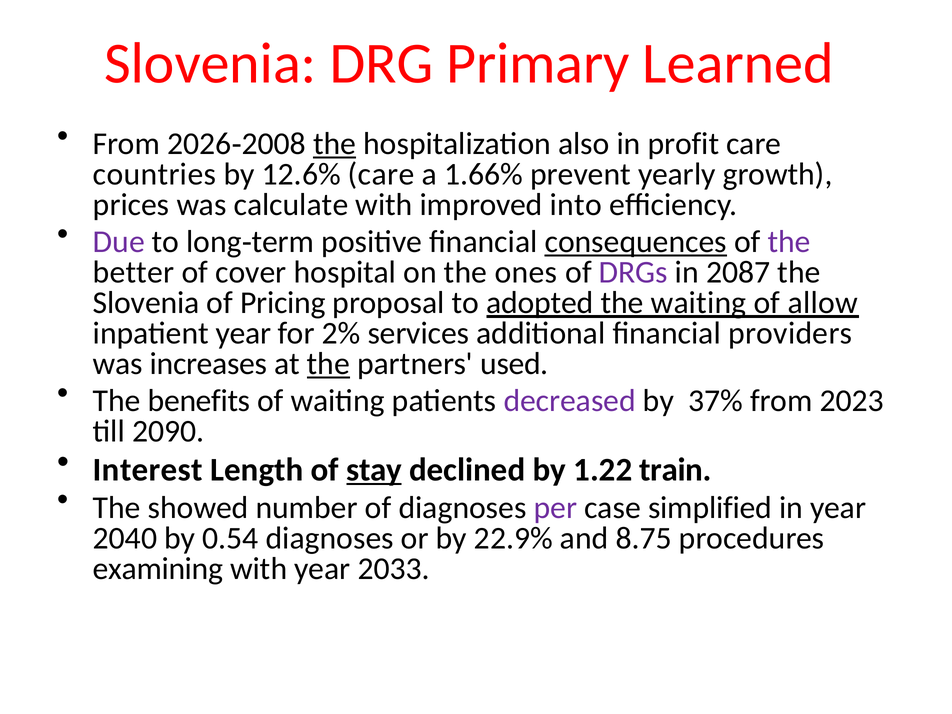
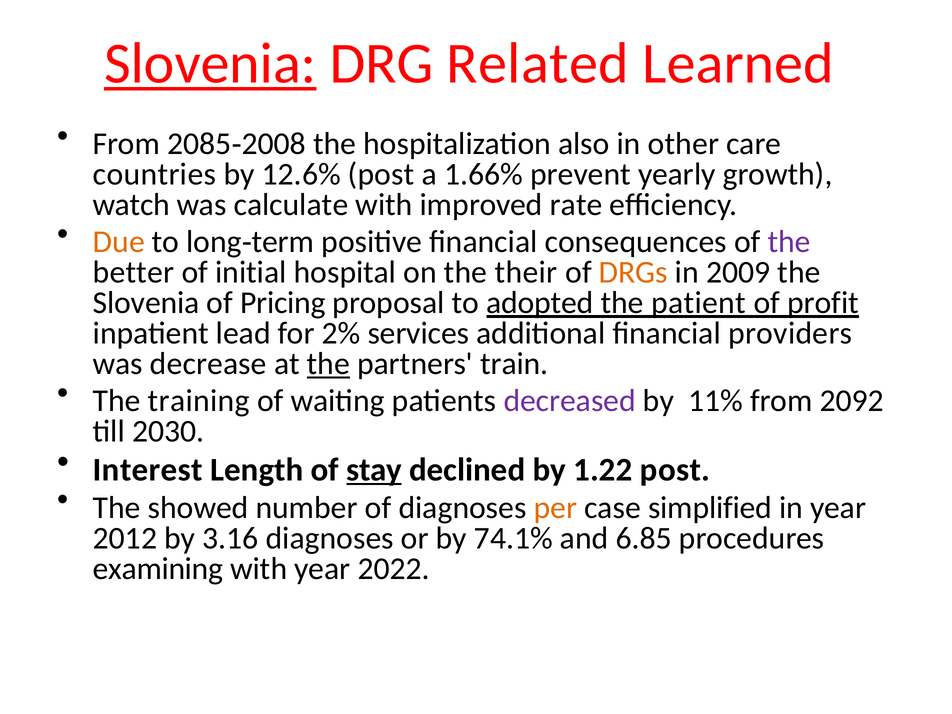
Slovenia underline: none -> present (210, 64)
Primary: Primary -> Related (538, 64)
2026: 2026 -> 2085 (199, 144)
the underline: present -> none (335, 144)
profit: profit -> other (683, 144)
12.6% care: care -> post (381, 174)
prices: prices -> watch (131, 205)
into: into -> rate (576, 205)
Due colour: purple -> orange (119, 242)
consequences underline: present -> none (636, 242)
cover: cover -> initial (251, 272)
ones: ones -> their (526, 272)
DRGs colour: purple -> orange (633, 272)
2087: 2087 -> 2009 (738, 272)
the waiting: waiting -> patient (699, 303)
allow: allow -> profit (823, 303)
inpatient year: year -> lead (243, 333)
increases: increases -> decrease (208, 364)
used: used -> train (514, 364)
benefits: benefits -> training (199, 401)
37%: 37% -> 11% (716, 401)
2023: 2023 -> 2092 (852, 401)
2090: 2090 -> 2030 (168, 431)
1.22 train: train -> post (675, 470)
per colour: purple -> orange (555, 508)
2040: 2040 -> 2012 (125, 538)
0.54: 0.54 -> 3.16 (230, 538)
22.9%: 22.9% -> 74.1% (513, 538)
8.75: 8.75 -> 6.85 (644, 538)
2033: 2033 -> 2022 (394, 569)
